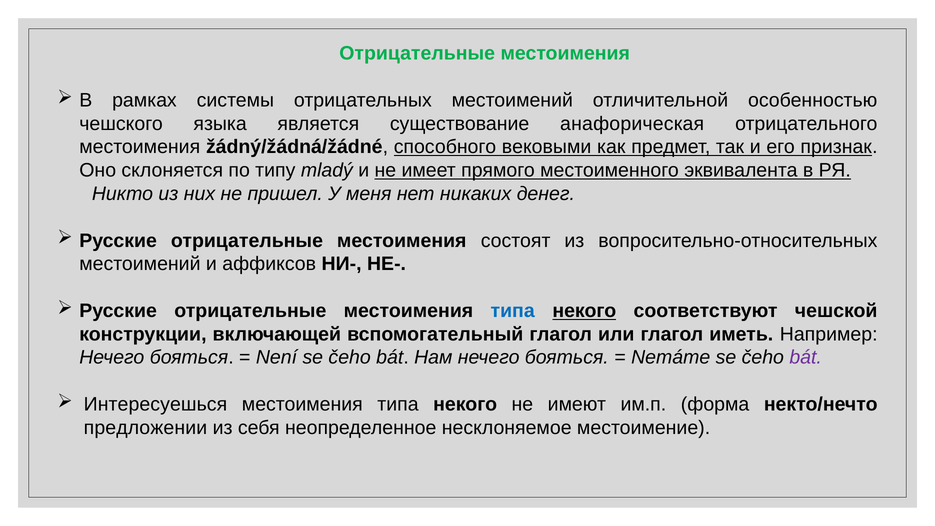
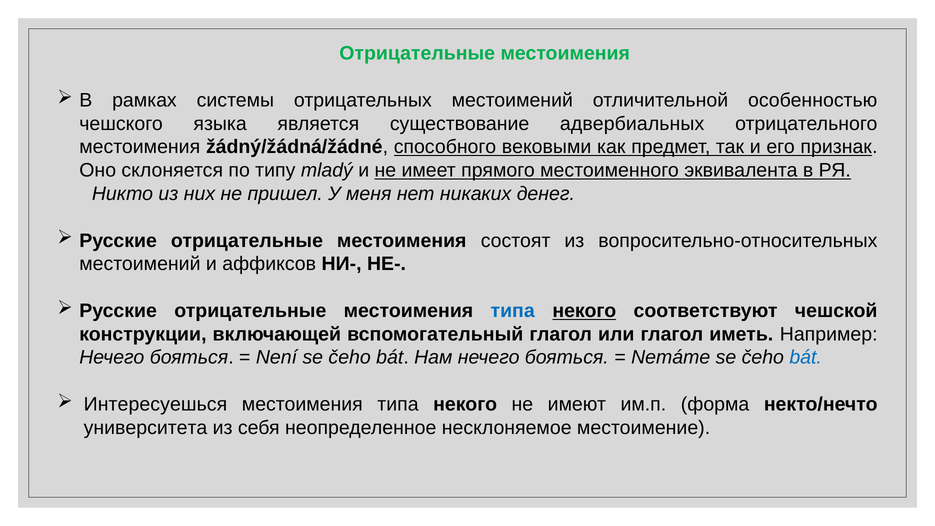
анафорическая: анафорическая -> адвербиальных (632, 124)
bát colour: purple -> blue (806, 357)
предложении: предложении -> университета (146, 428)
